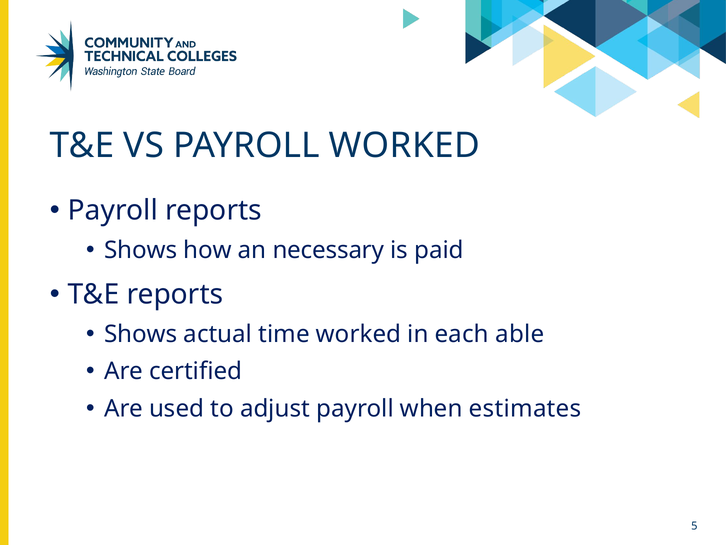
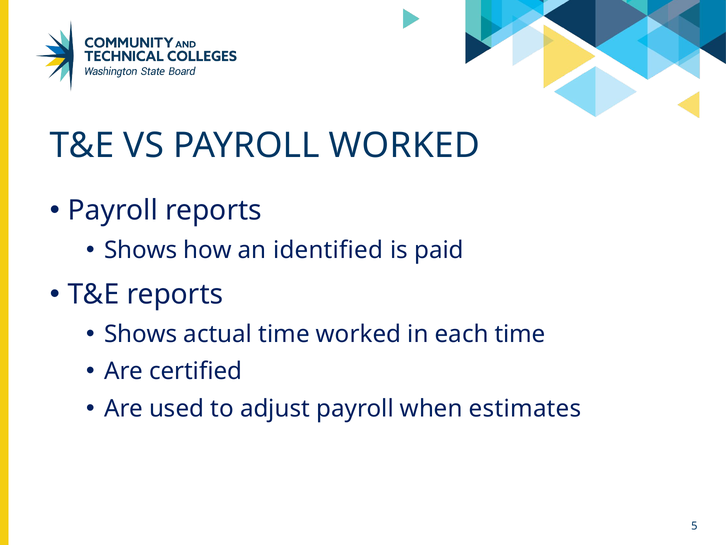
necessary: necessary -> identified (328, 250)
each able: able -> time (520, 334)
